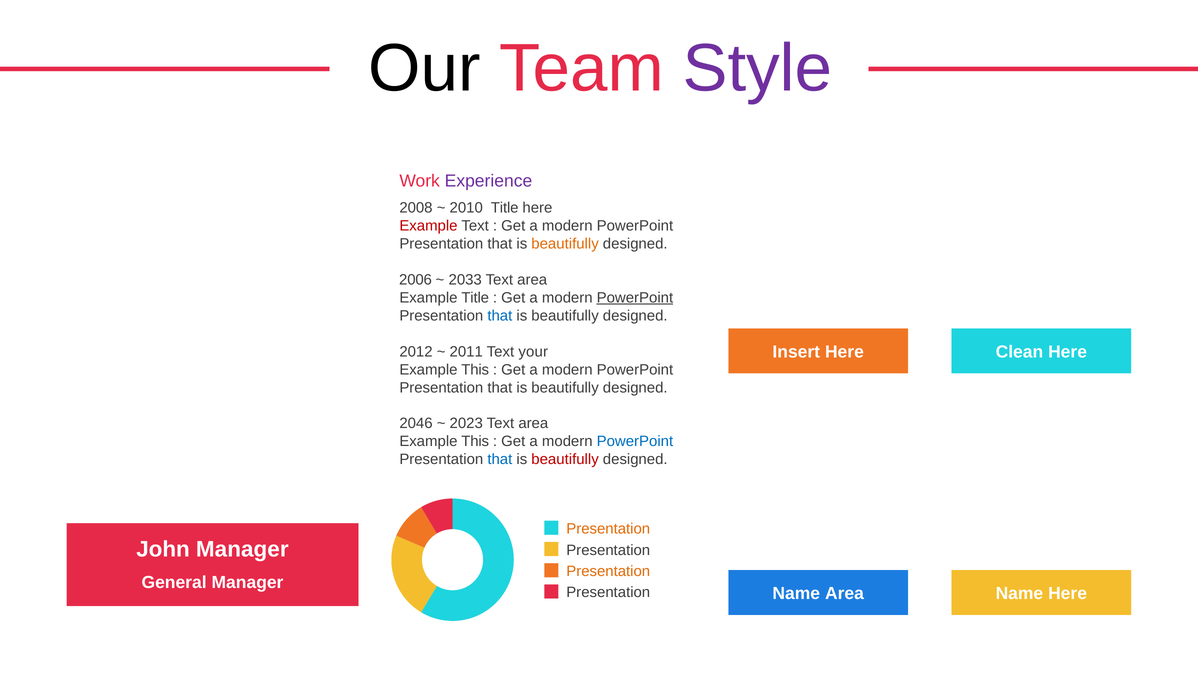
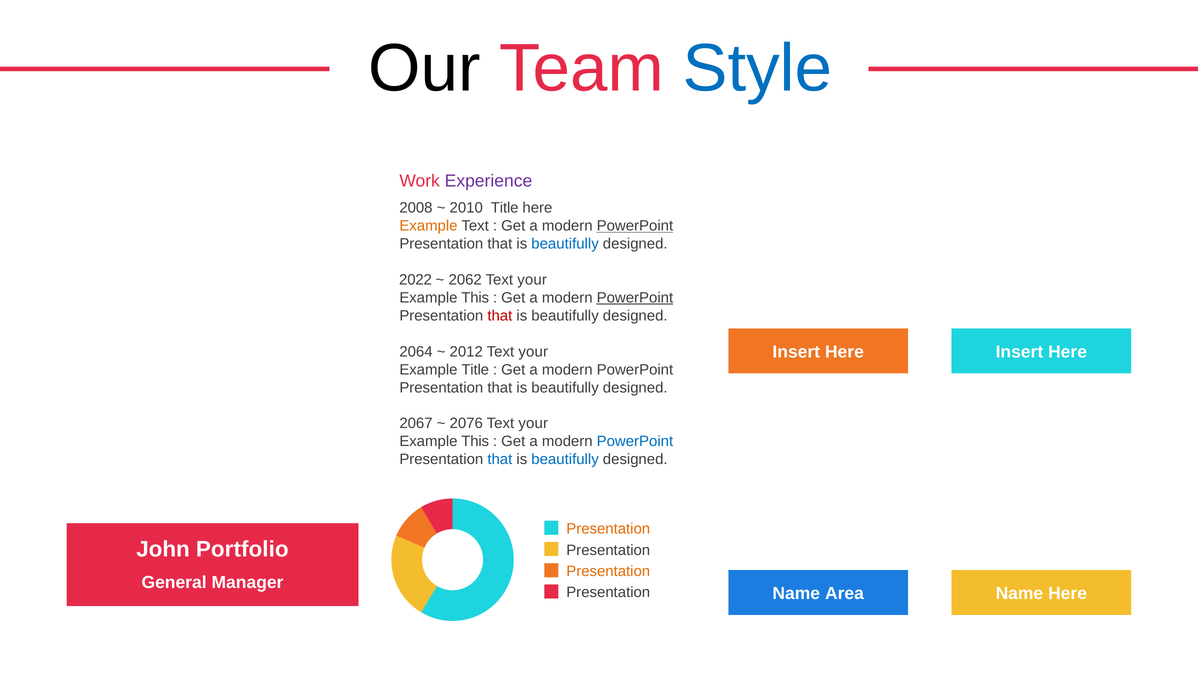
Style colour: purple -> blue (758, 69)
Example colour: red -> orange (428, 226)
PowerPoint underline: none -> present (635, 226)
beautifully colour: orange -> blue (565, 244)
2006: 2006 -> 2022 (416, 280)
2033: 2033 -> 2062 (465, 280)
area: area -> your (532, 280)
Title: Title -> This (475, 298)
that colour: blue -> red (500, 316)
Here Clean: Clean -> Insert (1019, 352)
2012: 2012 -> 2064 (416, 352)
2011: 2011 -> 2012 (466, 352)
This: This -> Title (475, 370)
2046: 2046 -> 2067 (416, 423)
2023: 2023 -> 2076 (466, 423)
area: area -> your (533, 423)
beautifully colour: red -> blue (565, 459)
John Manager: Manager -> Portfolio (242, 549)
